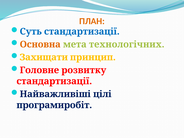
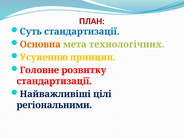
ПЛАН colour: orange -> red (92, 21)
Захищати: Захищати -> Усуненню (44, 57)
програмиробіт: програмиробіт -> регіональними (54, 105)
